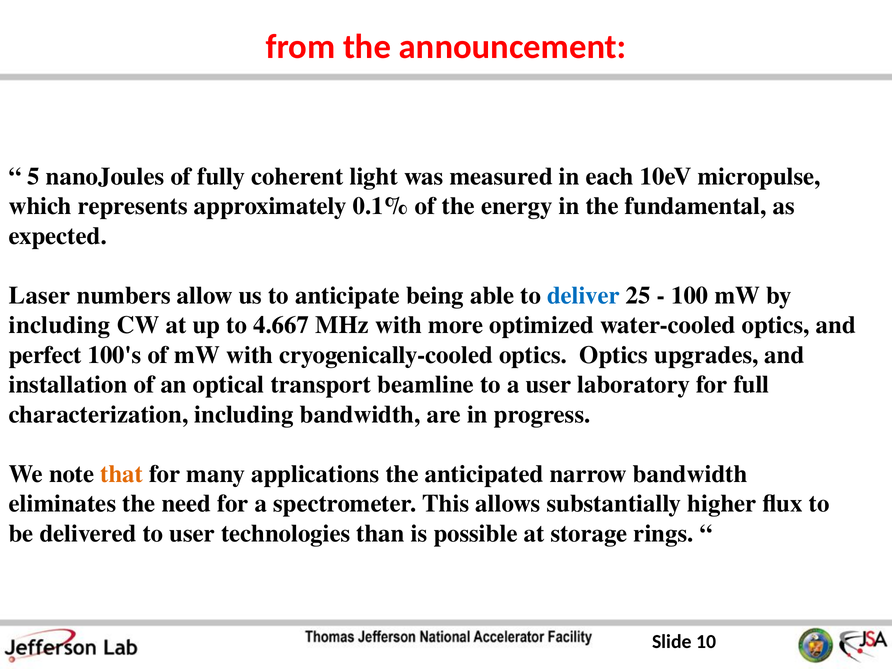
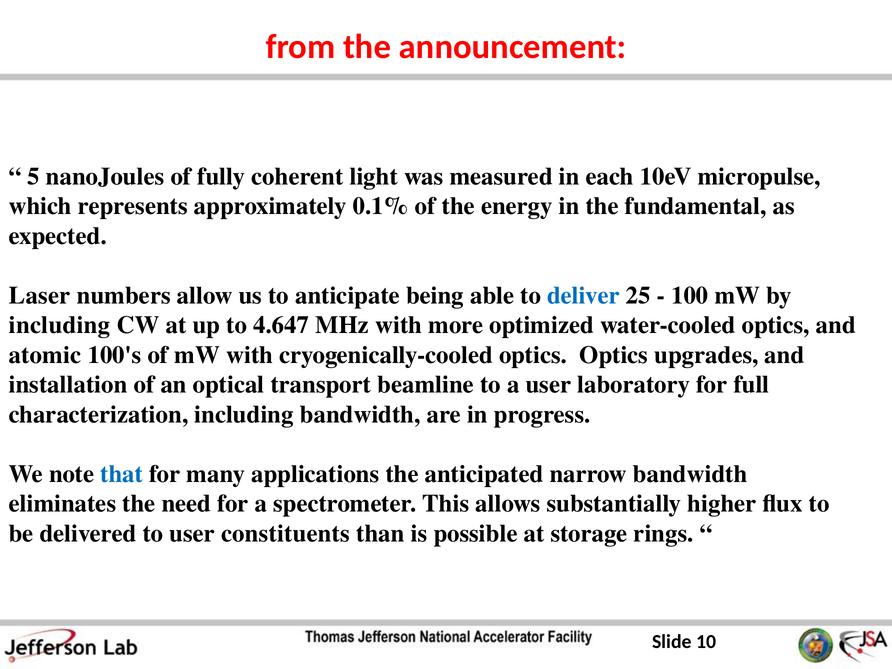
4.667: 4.667 -> 4.647 (281, 325)
perfect: perfect -> atomic (45, 355)
that colour: orange -> blue (122, 474)
technologies: technologies -> constituents (286, 533)
